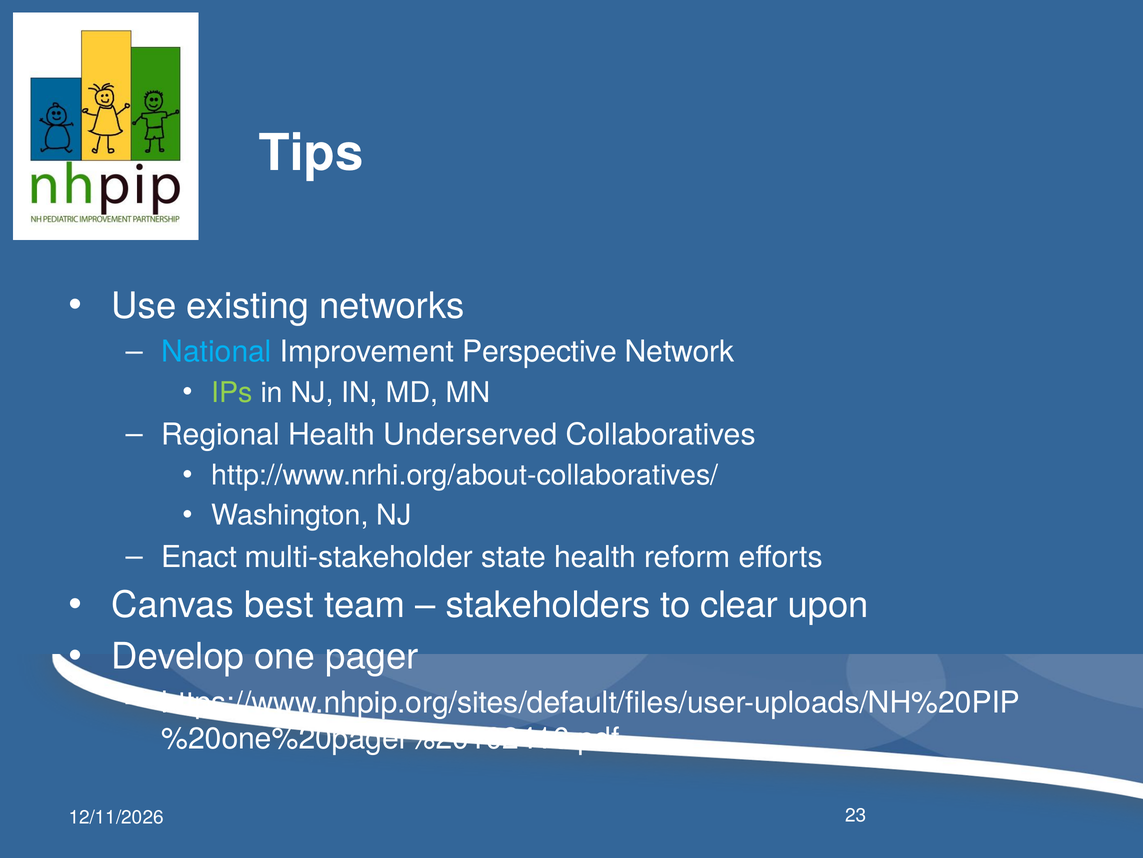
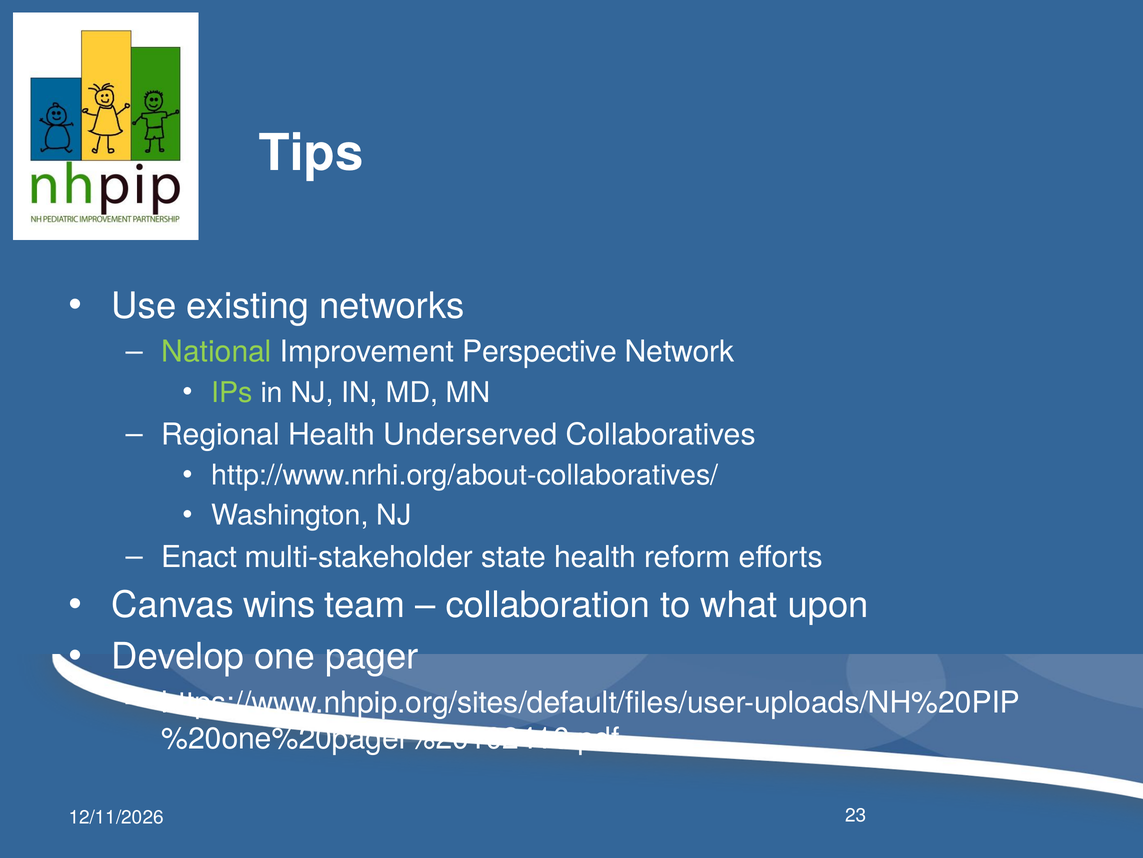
National colour: light blue -> light green (217, 352)
best: best -> wins (279, 605)
stakeholders: stakeholders -> collaboration (548, 605)
clear: clear -> what (739, 605)
